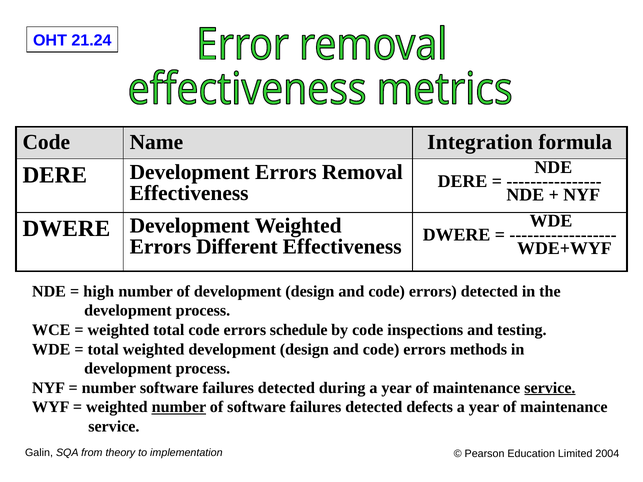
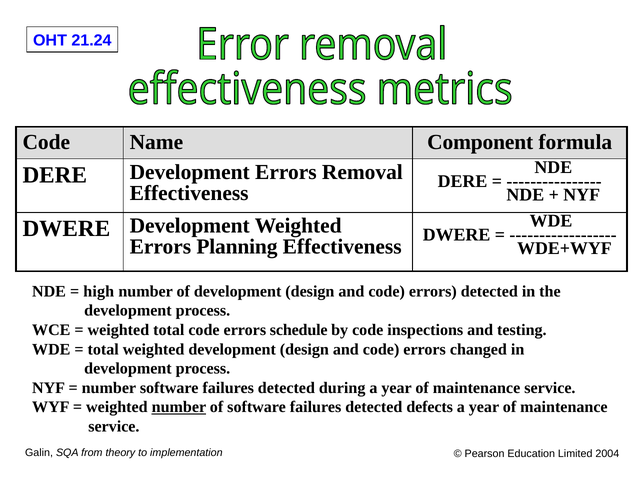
Integration: Integration -> Component (480, 142)
Different: Different -> Planning (237, 247)
methods: methods -> changed (478, 349)
service underline: present -> none (550, 388)
